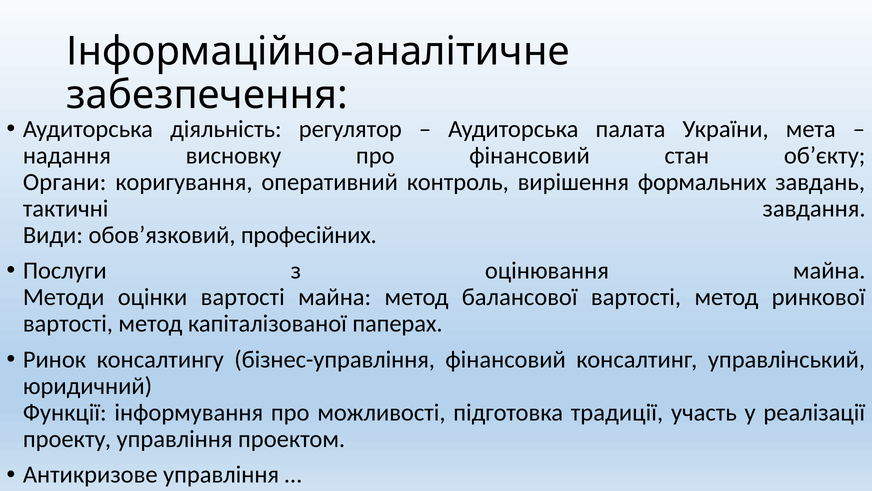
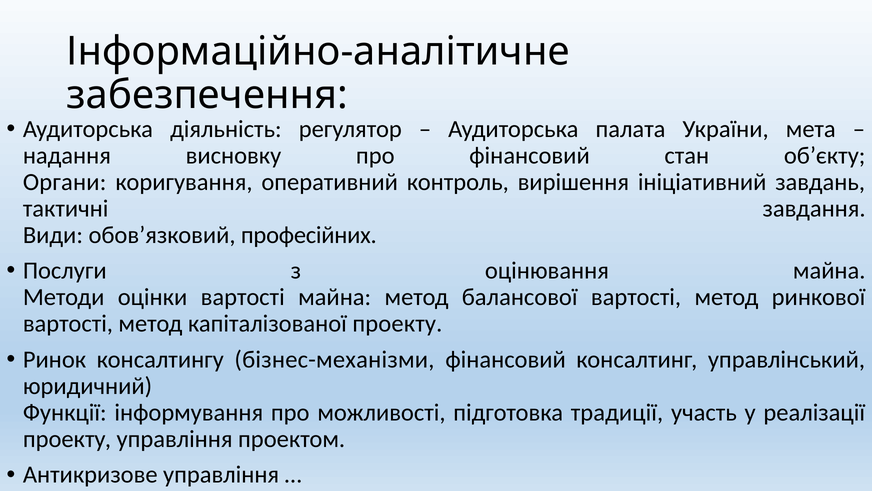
формальних: формальних -> ініціативний (702, 182)
капіталізованої паперах: паперах -> проекту (397, 324)
бізнес-управління: бізнес-управління -> бізнес-механізми (334, 359)
